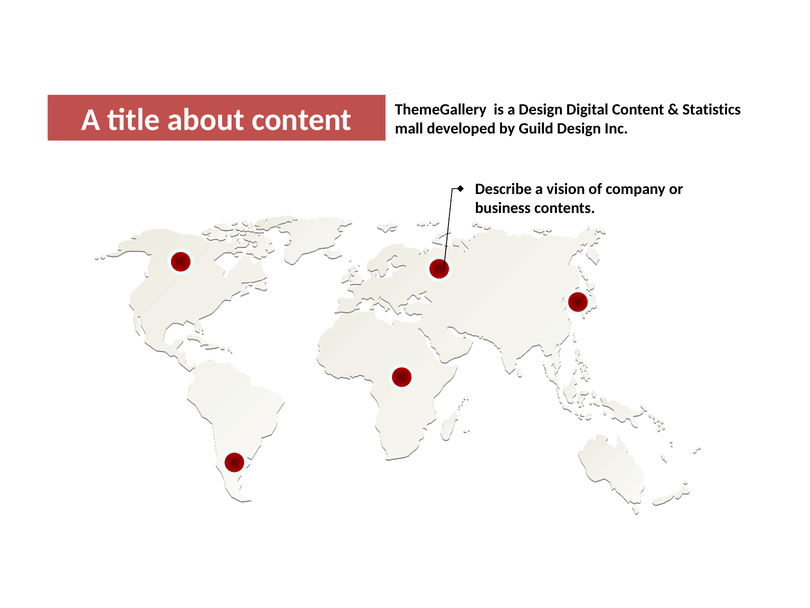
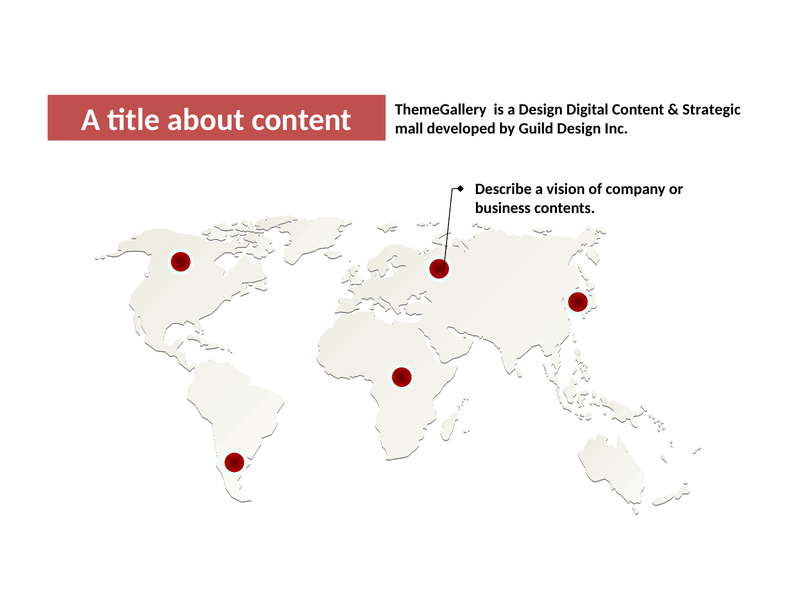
Statistics: Statistics -> Strategic (712, 109)
